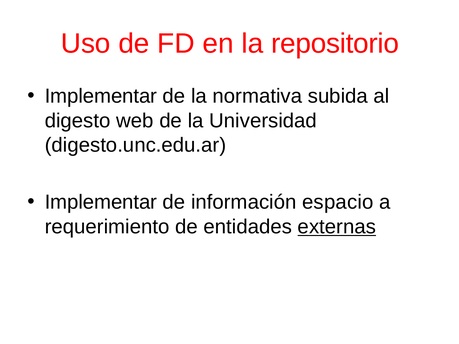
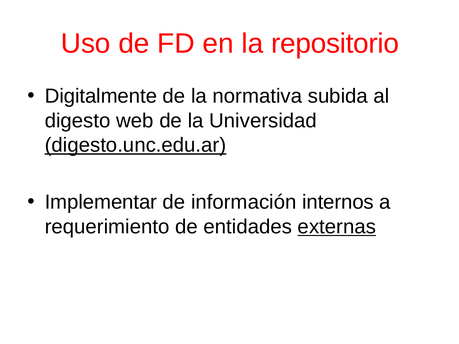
Implementar: Implementar -> Digitalmente (101, 96)
digesto.unc.edu.ar underline: none -> present (135, 145)
espacio: espacio -> internos (338, 202)
